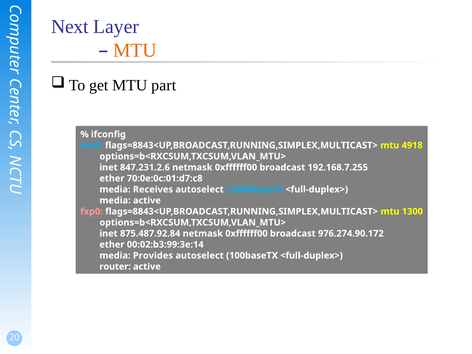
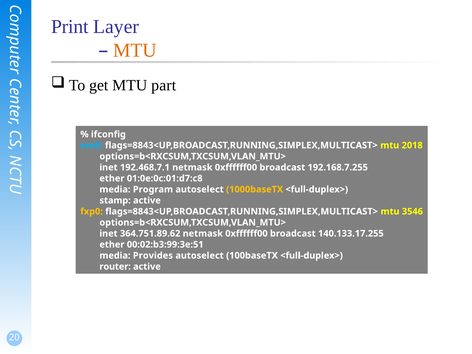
Next: Next -> Print (70, 27)
4918: 4918 -> 2018 (412, 145)
847.231.2.6: 847.231.2.6 -> 192.468.7.1 (145, 167)
70:0e:0c:01:d7:c8: 70:0e:0c:01:d7:c8 -> 01:0e:0c:01:d7:c8 (165, 178)
Receives: Receives -> Program (153, 189)
1000baseTX colour: light blue -> yellow (255, 189)
media: media -> stamp (115, 200)
fxp0 colour: pink -> yellow (92, 211)
1300: 1300 -> 3546 (412, 211)
875.487.92.84: 875.487.92.84 -> 364.751.89.62 (150, 234)
976.274.90.172: 976.274.90.172 -> 140.133.17.255 (351, 234)
00:02:b3:99:3e:14: 00:02:b3:99:3e:14 -> 00:02:b3:99:3e:51 (165, 245)
